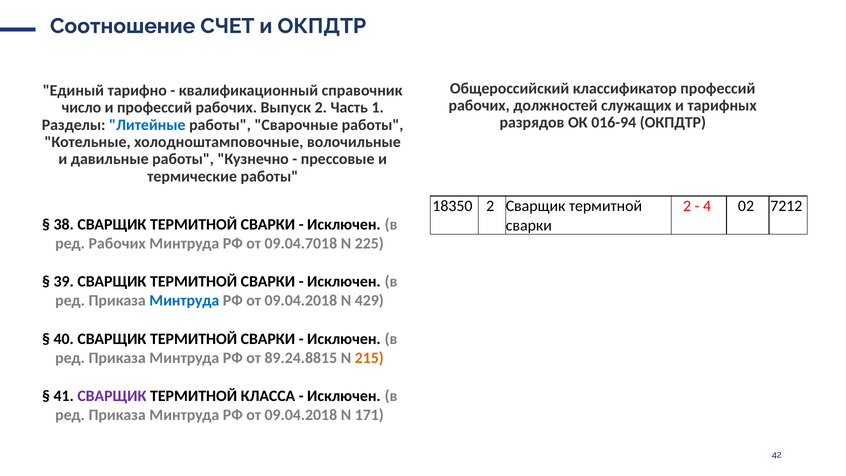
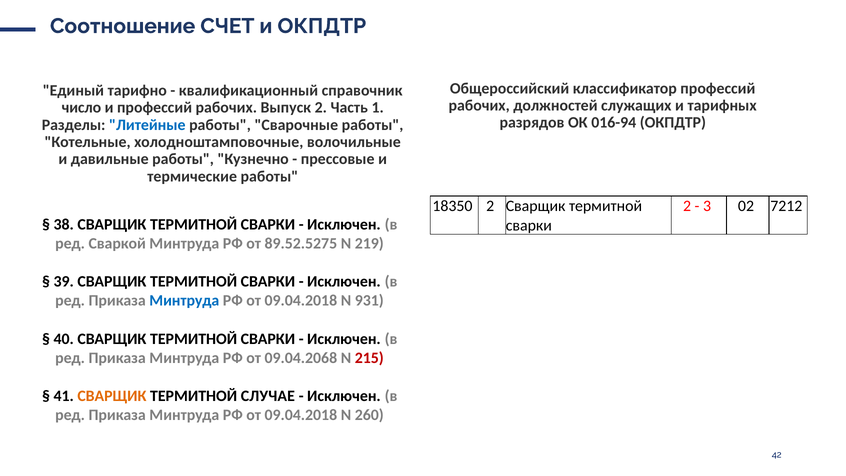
4: 4 -> 3 (707, 206)
ред Рабочих: Рабочих -> Сваркой (117, 244)
09.04.7018: 09.04.7018 -> 89.52.5275 (301, 244)
225: 225 -> 219 (369, 244)
429: 429 -> 931 (369, 301)
89.24.8815: 89.24.8815 -> 09.04.2068 (301, 358)
215 colour: orange -> red (369, 358)
СВАРЩИК colour: purple -> orange (112, 396)
КЛАССА: КЛАССА -> СЛУЧАЕ (268, 396)
171: 171 -> 260 (369, 415)
